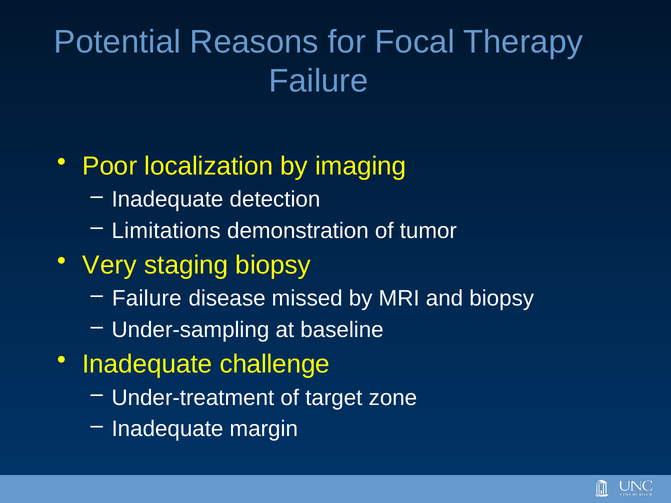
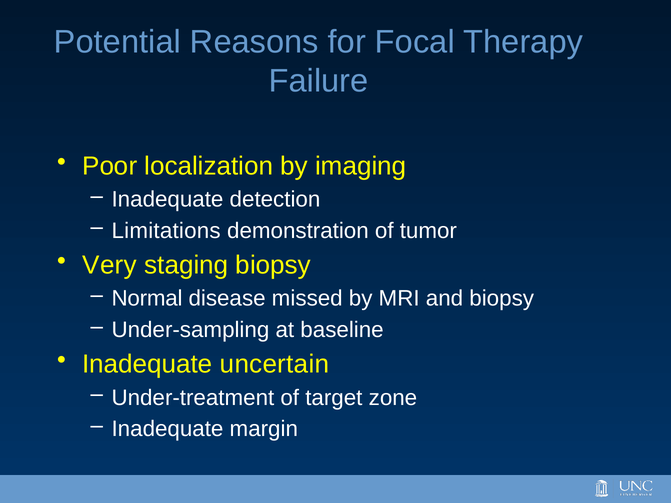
Failure: Failure -> Normal (147, 299)
challenge: challenge -> uncertain (275, 365)
